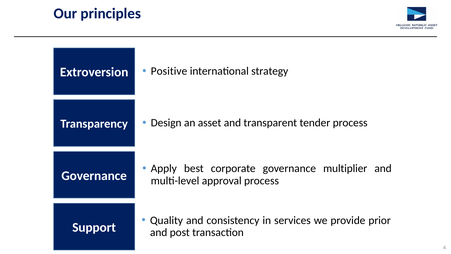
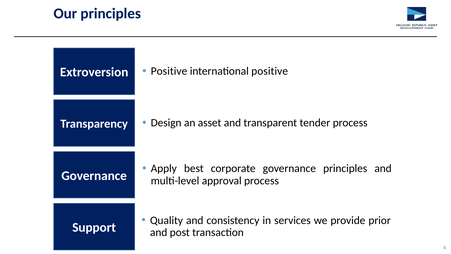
international strategy: strategy -> positive (270, 71)
governance multiplier: multiplier -> principles (345, 168)
